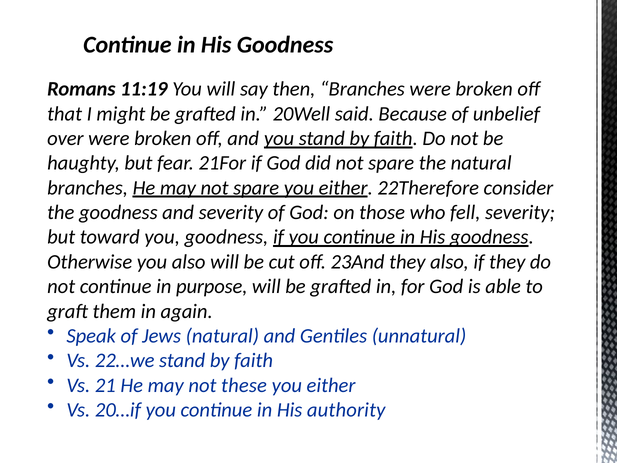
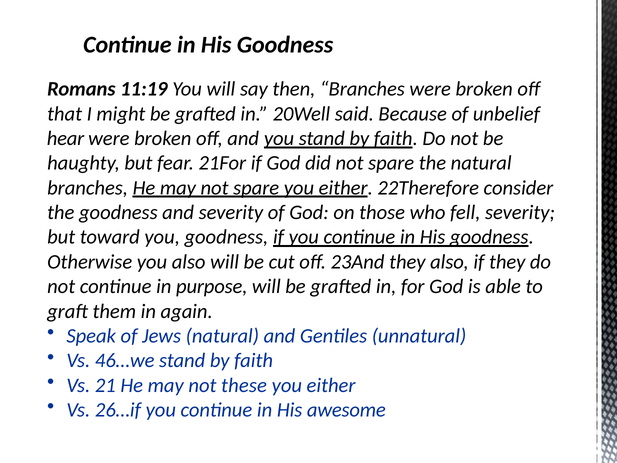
over: over -> hear (65, 138)
22…we: 22…we -> 46…we (125, 360)
20…if: 20…if -> 26…if (118, 410)
authority: authority -> awesome (346, 410)
